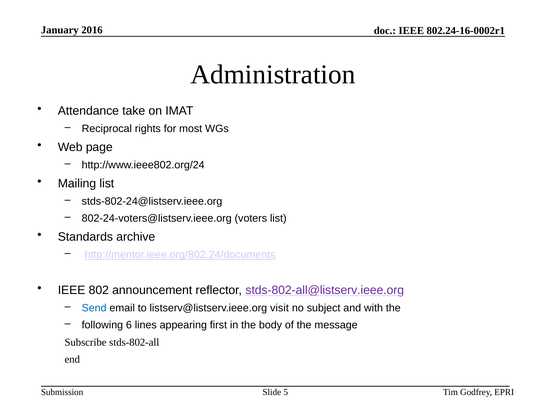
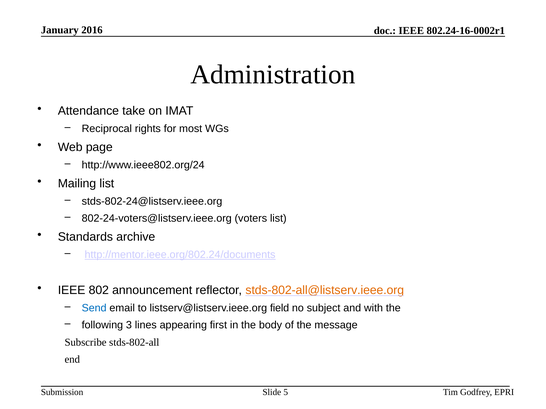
stds-802-all@listserv.ieee.org colour: purple -> orange (325, 291)
visit: visit -> field (280, 308)
6: 6 -> 3 (129, 325)
